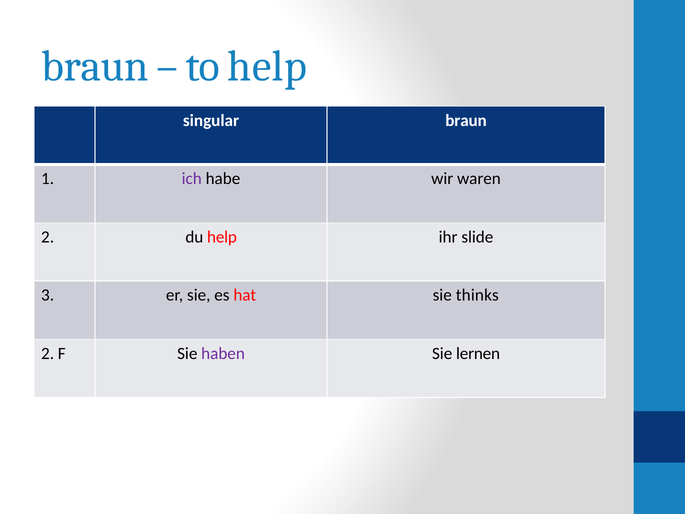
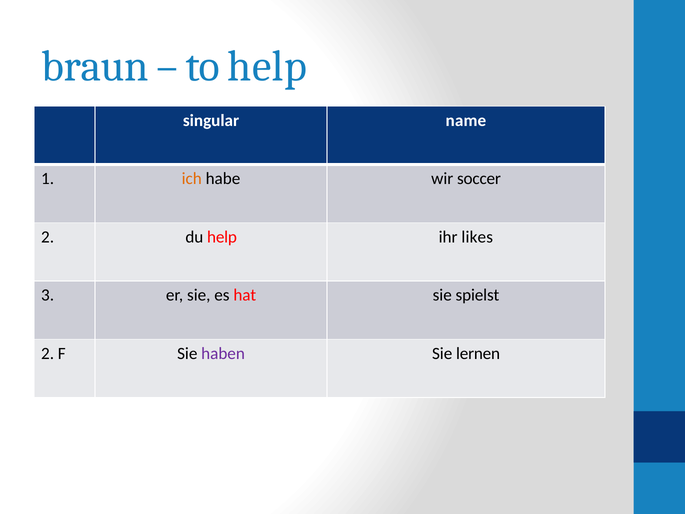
singular braun: braun -> name (466, 120)
ich colour: purple -> orange (192, 179)
waren: waren -> soccer (479, 179)
slide: slide -> likes (477, 237)
thinks: thinks -> spielst (477, 295)
